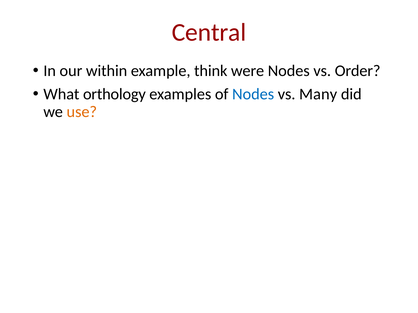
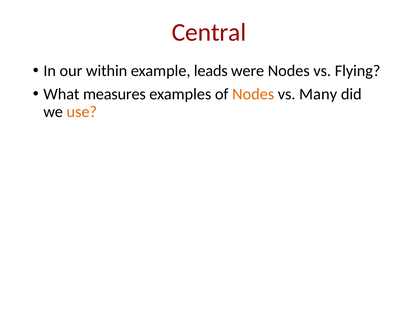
think: think -> leads (211, 71)
Order: Order -> Flying (358, 71)
orthology: orthology -> measures (114, 94)
Nodes colour: blue -> orange (253, 94)
